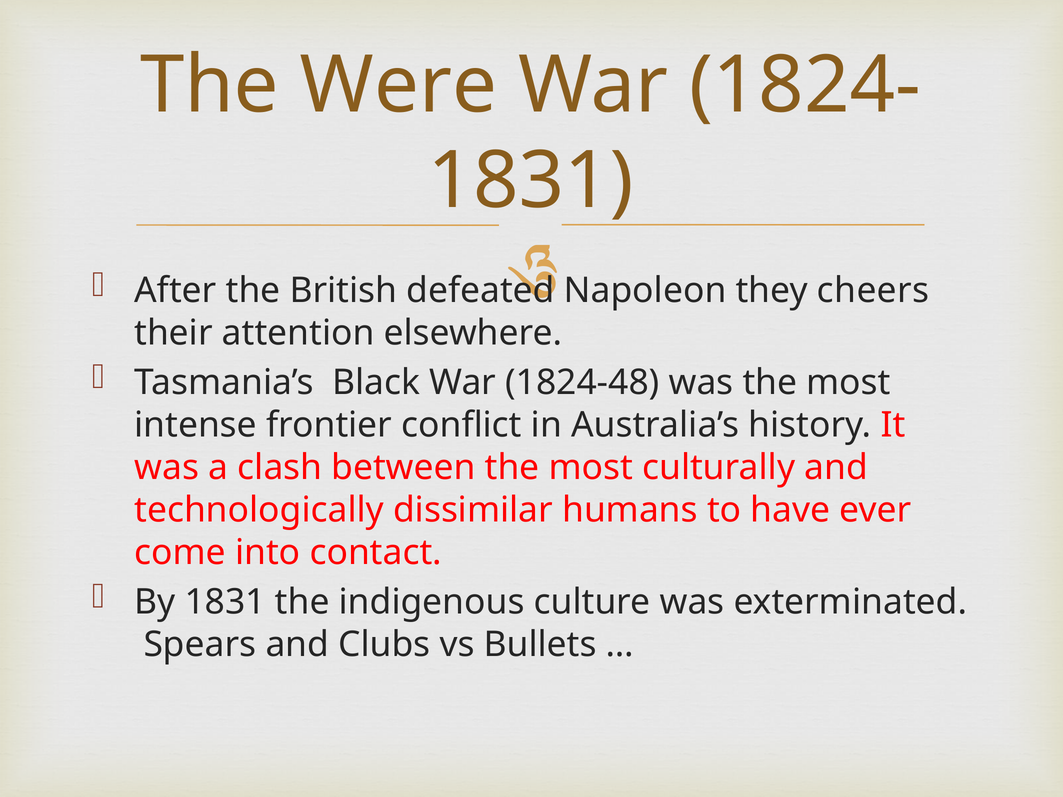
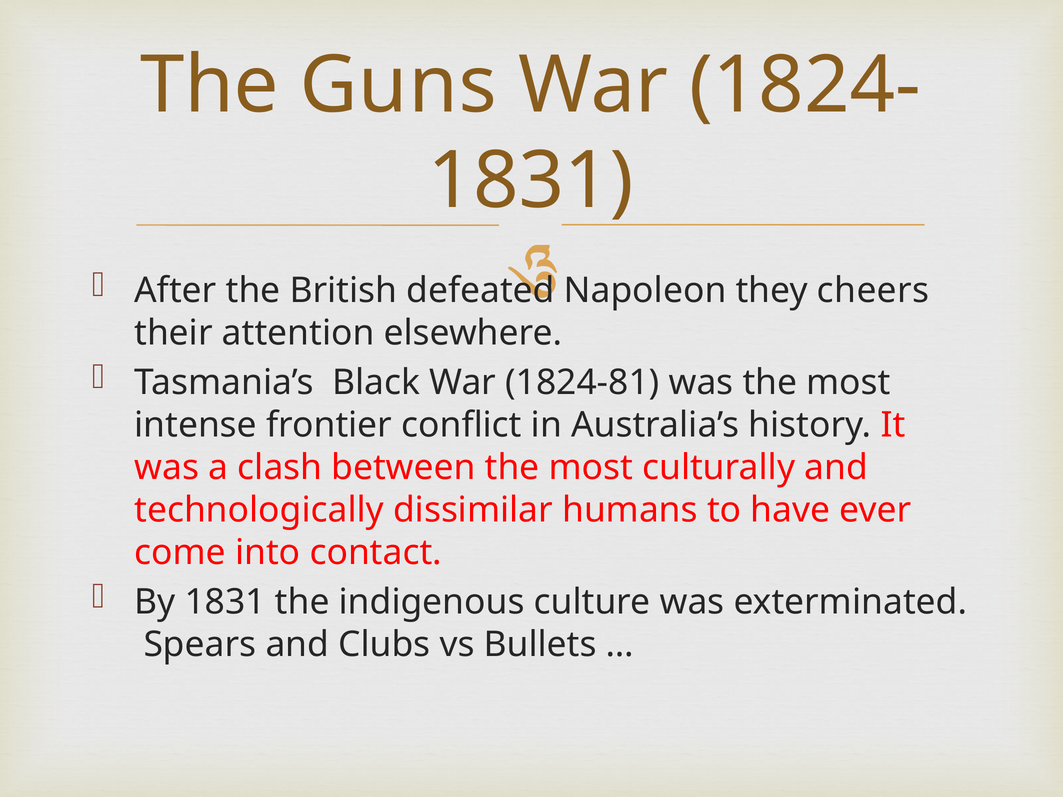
Were: Were -> Guns (398, 85)
1824-48: 1824-48 -> 1824-81 (582, 383)
